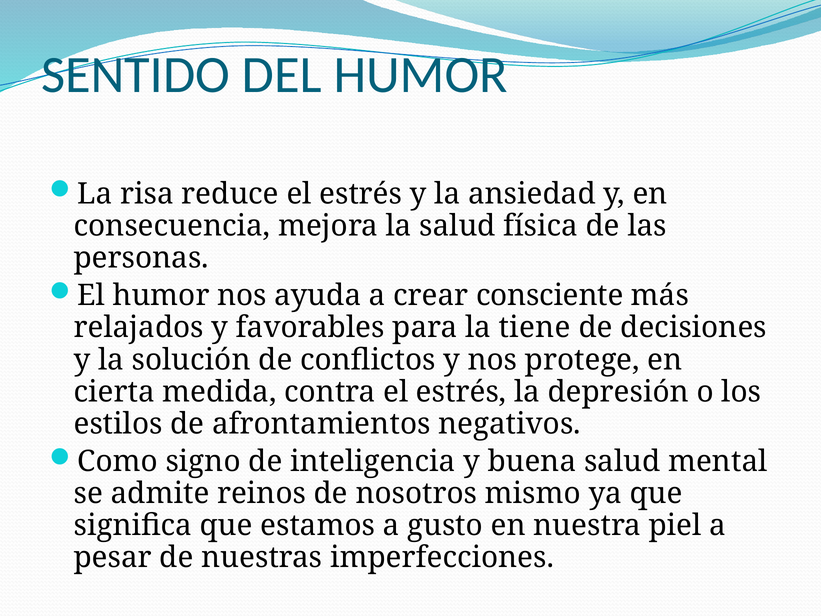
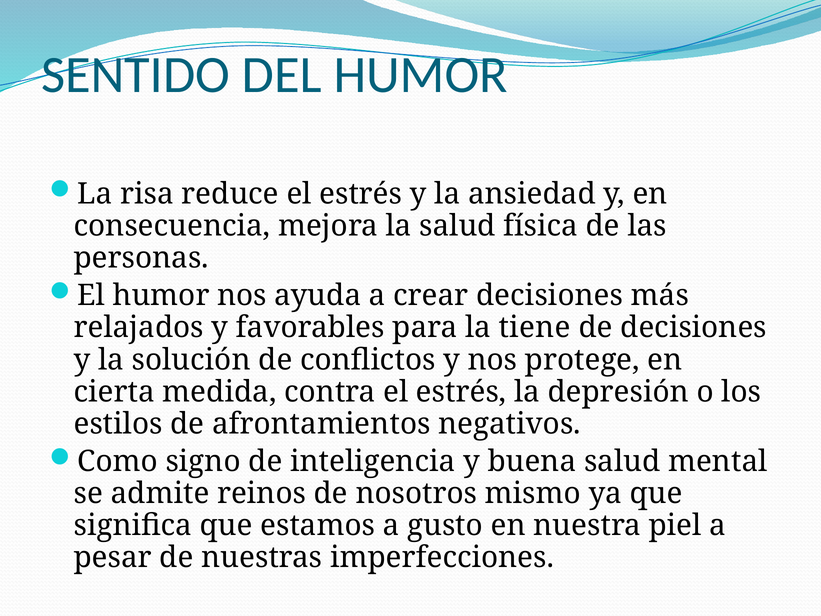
crear consciente: consciente -> decisiones (550, 296)
